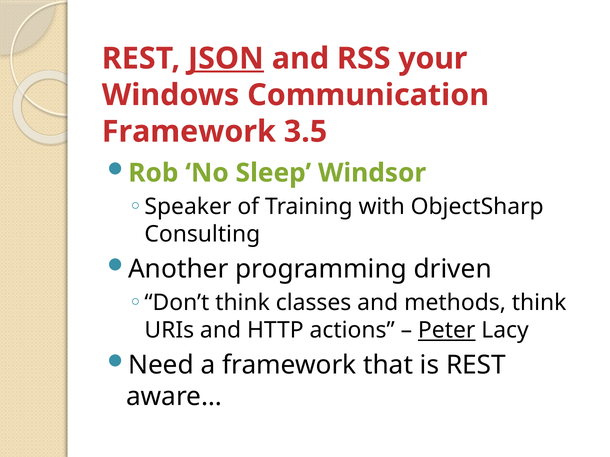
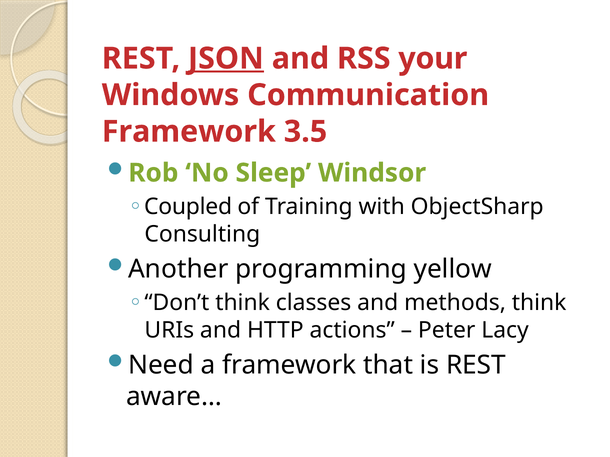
Speaker: Speaker -> Coupled (188, 207)
driven: driven -> yellow (453, 269)
Peter underline: present -> none (447, 331)
